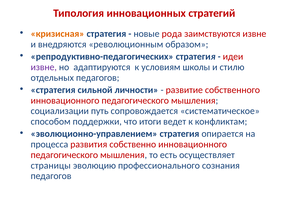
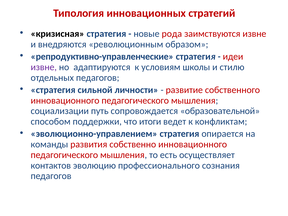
кризисная colour: orange -> black (58, 34)
репродуктивно-педагогических: репродуктивно-педагогических -> репродуктивно-управленческие (102, 57)
систематическое: систематическое -> образовательной (220, 111)
процесса: процесса -> команды (49, 144)
страницы: страницы -> контактов (51, 165)
